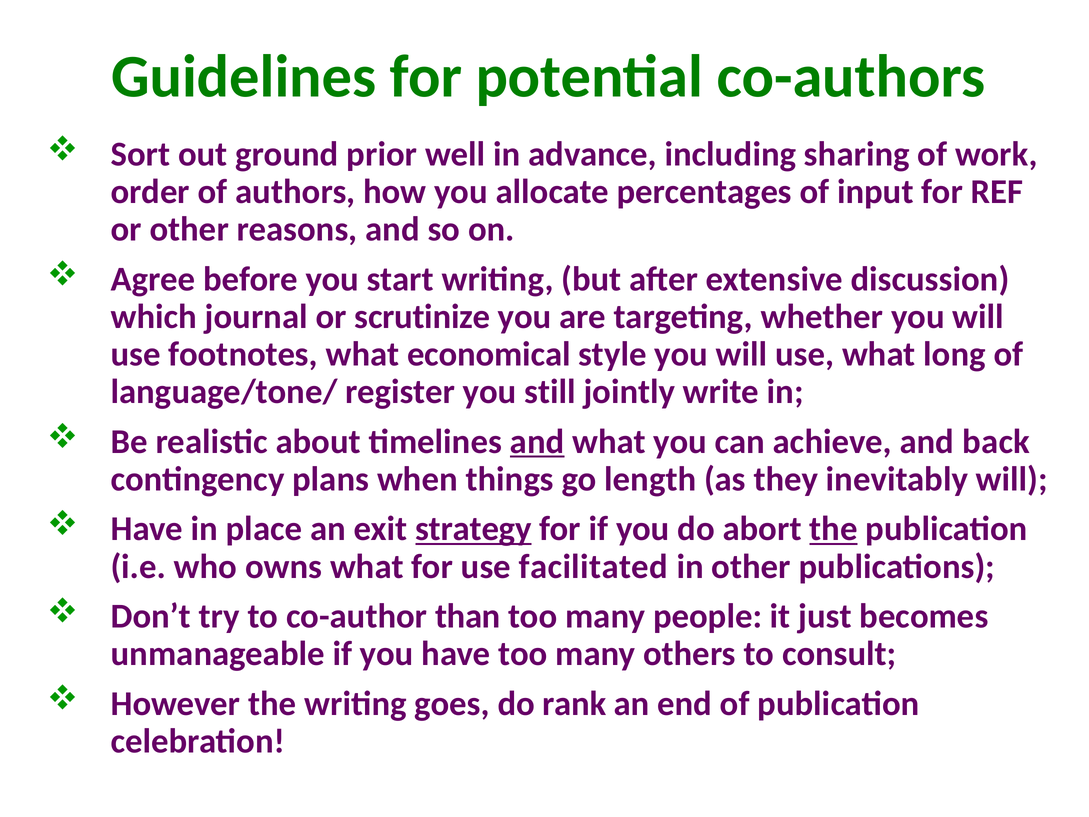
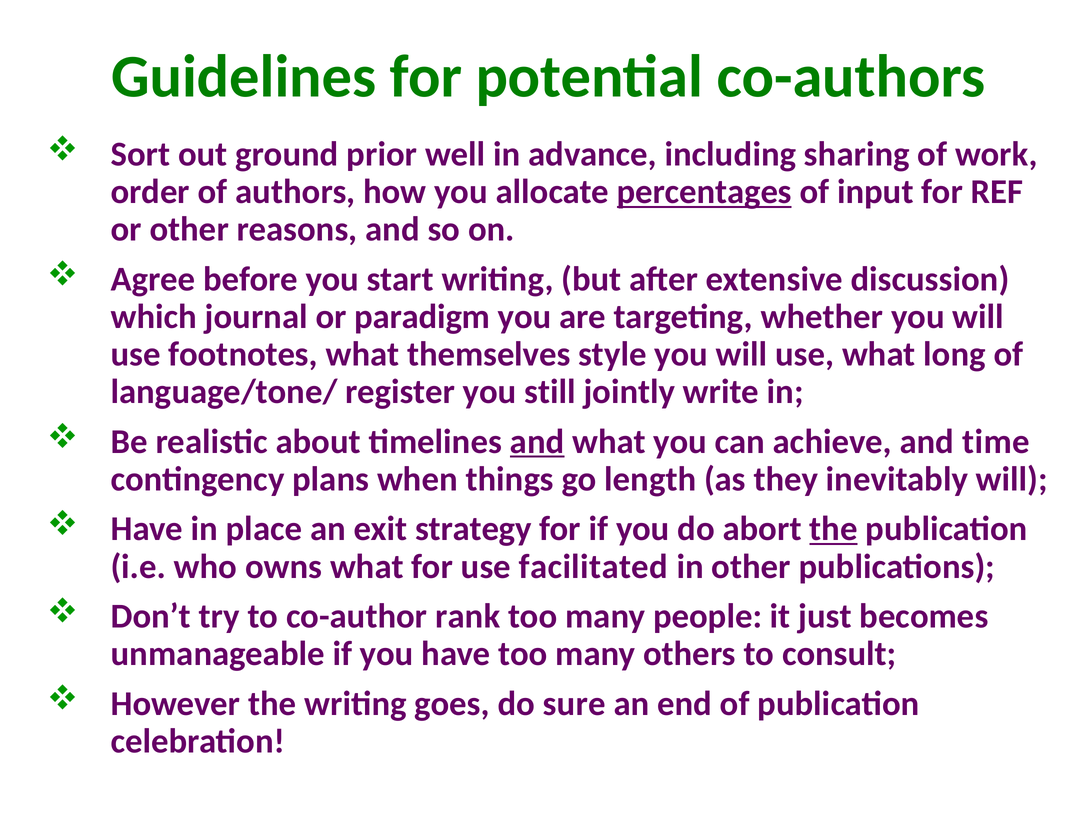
percentages underline: none -> present (704, 192)
scrutinize: scrutinize -> paradigm (422, 317)
economical: economical -> themselves (489, 354)
back: back -> time (996, 442)
strategy underline: present -> none (473, 529)
than: than -> rank (468, 616)
rank: rank -> sure (574, 703)
